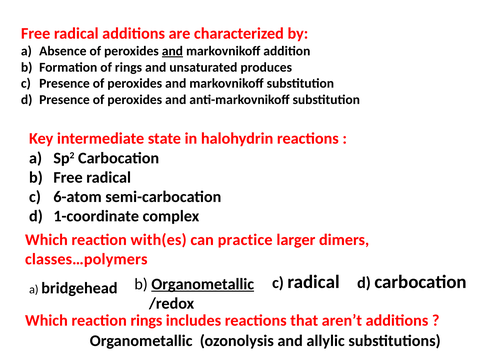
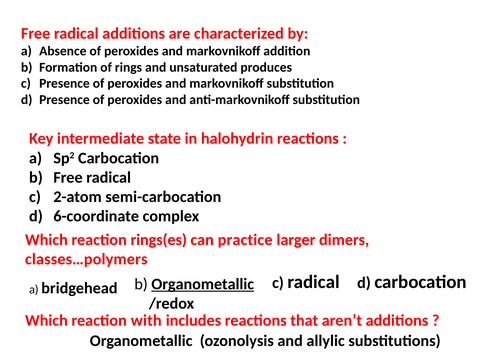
and underline: present -> none (172, 51)
6-atom: 6-atom -> 2-atom (78, 197)
1-coordinate: 1-coordinate -> 6-coordinate (96, 217)
with(es: with(es -> rings(es (159, 240)
reaction rings: rings -> with (146, 321)
